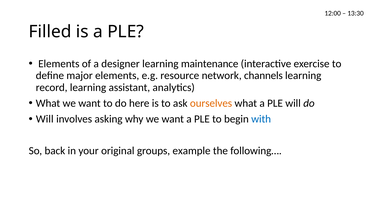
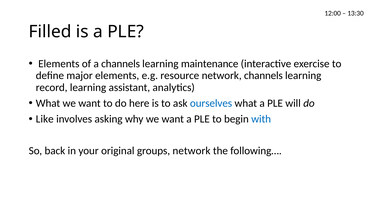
a designer: designer -> channels (121, 64)
ourselves colour: orange -> blue (211, 103)
Will: Will -> Like (45, 119)
groups example: example -> network (191, 151)
